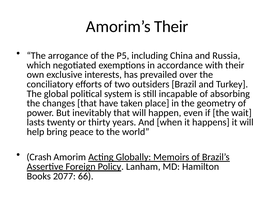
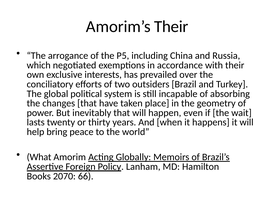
Crash: Crash -> What (39, 157)
2077: 2077 -> 2070 (64, 176)
